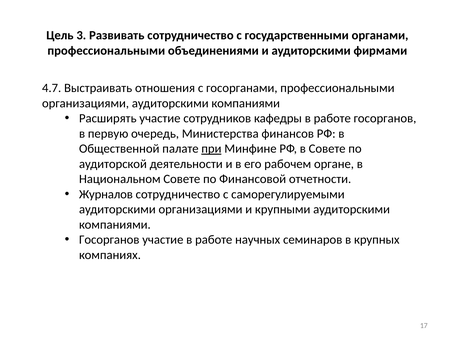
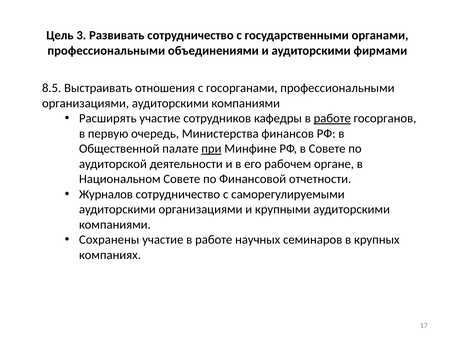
4.7: 4.7 -> 8.5 (52, 88)
работе underline: none -> present (332, 118)
Госорганов: Госорганов -> Сохранены (109, 240)
